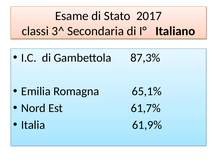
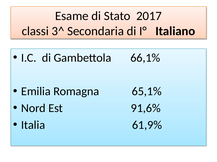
87,3%: 87,3% -> 66,1% (145, 58)
61,7%: 61,7% -> 91,6% (146, 109)
